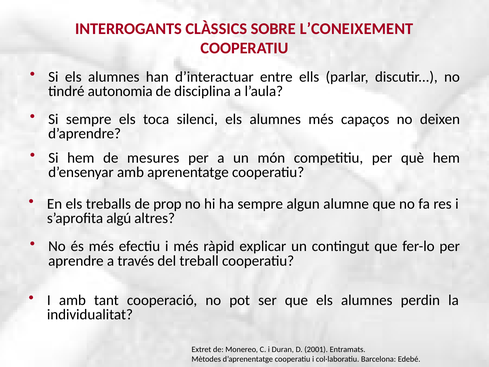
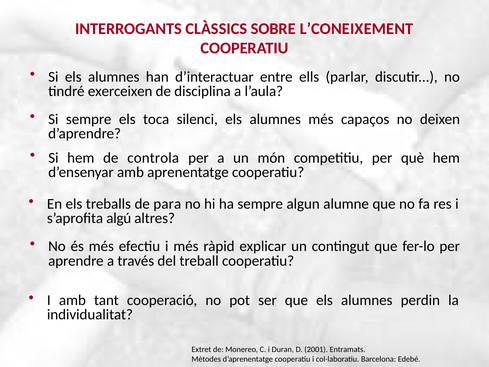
autonomia: autonomia -> exerceixen (120, 91)
mesures: mesures -> controla (153, 158)
prop: prop -> para (167, 204)
